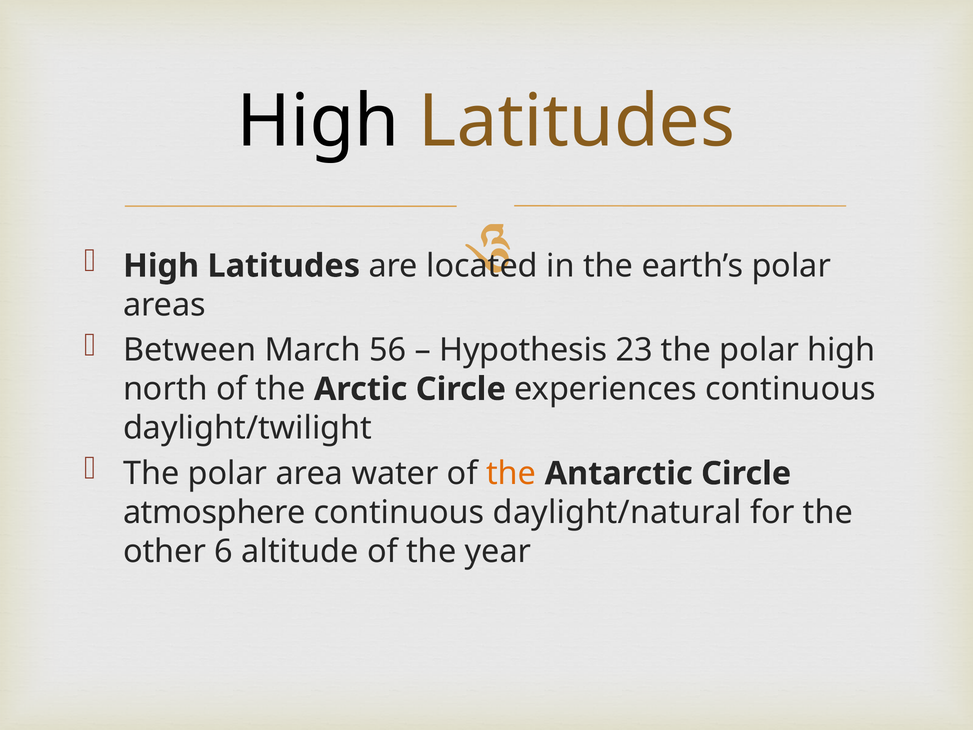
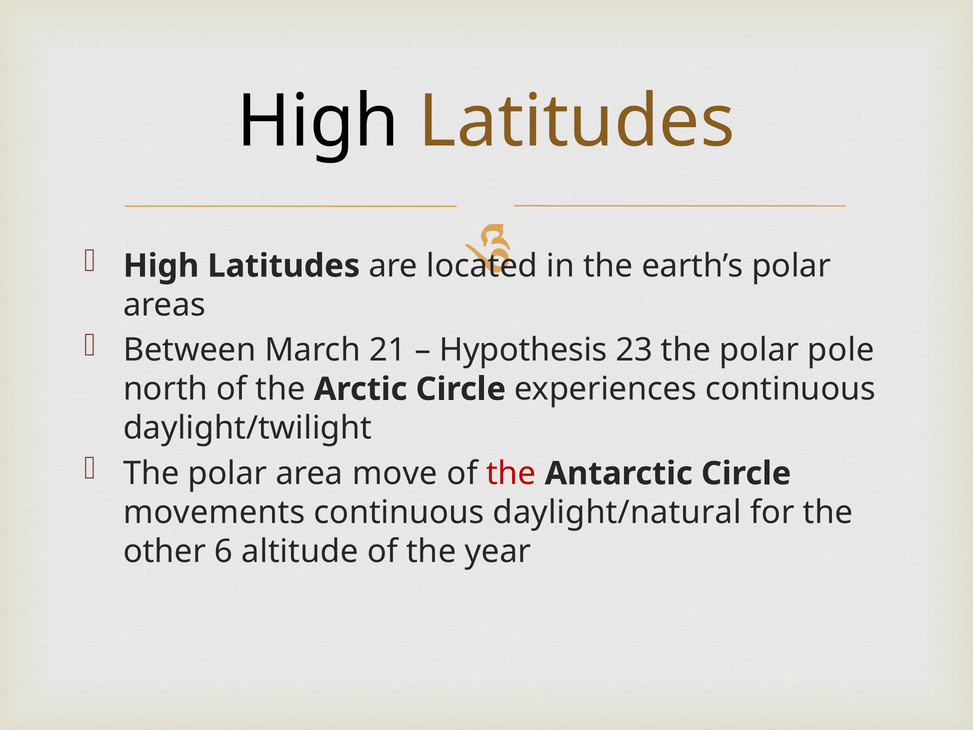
56: 56 -> 21 (388, 350)
polar high: high -> pole (841, 350)
water: water -> move (395, 473)
the colour: orange -> red (511, 473)
atmosphere: atmosphere -> movements (214, 512)
